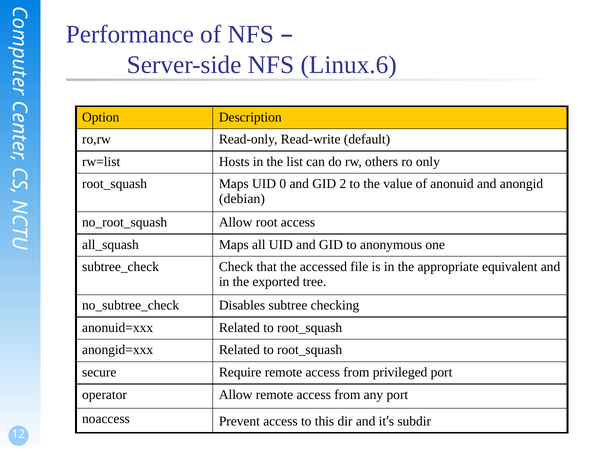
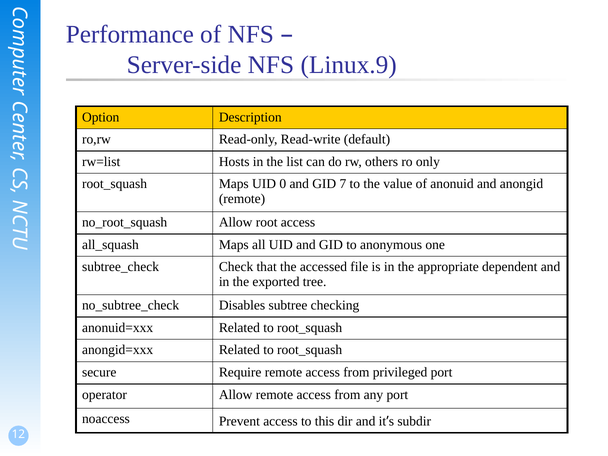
Linux.6: Linux.6 -> Linux.9 (349, 65)
2: 2 -> 7 (343, 184)
debian: debian -> remote (242, 199)
equivalent: equivalent -> dependent (510, 267)
